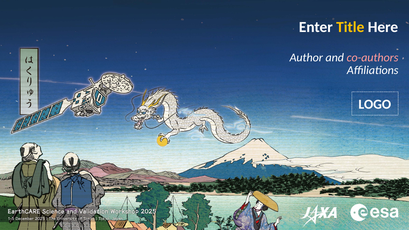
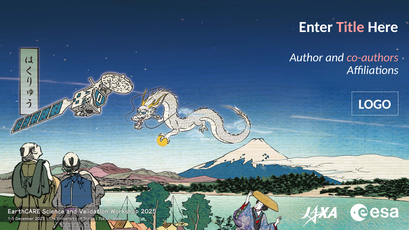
Title colour: yellow -> pink (350, 27)
